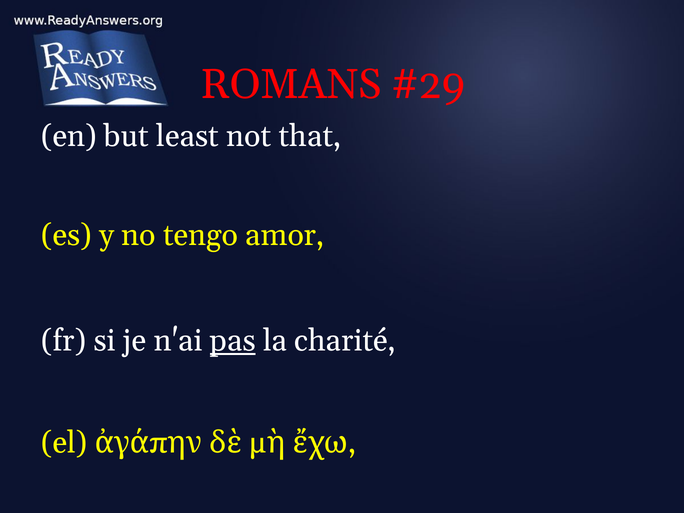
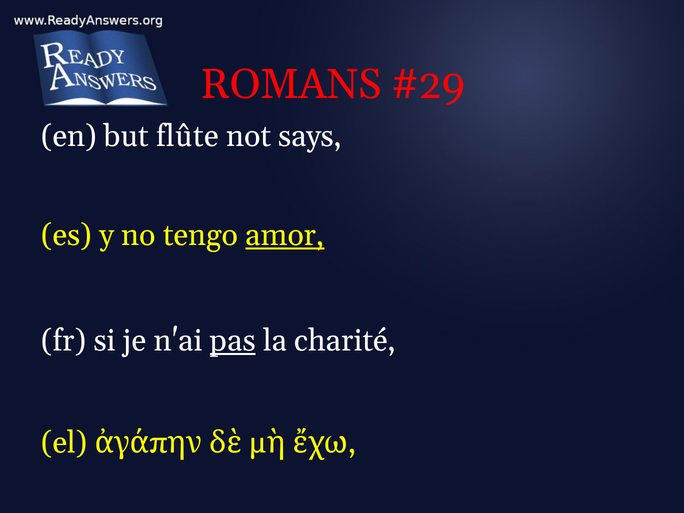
least: least -> flûte (188, 136)
that: that -> says (310, 136)
amor underline: none -> present (285, 235)
